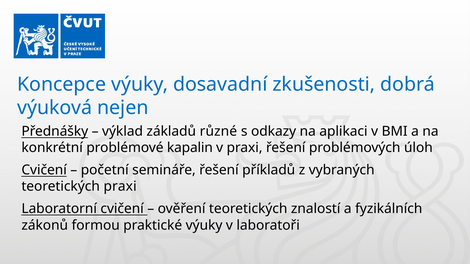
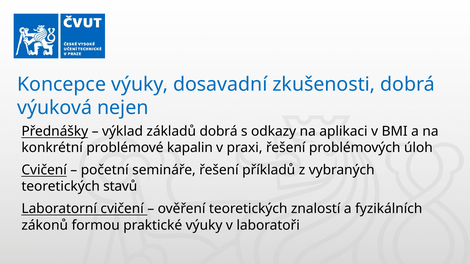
základů různé: různé -> dobrá (219, 131)
teoretických praxi: praxi -> stavů (120, 187)
